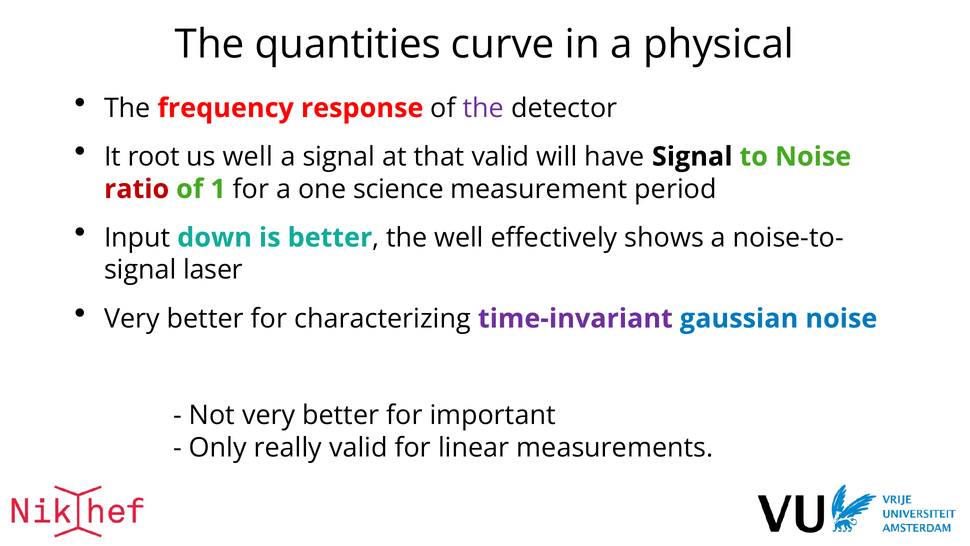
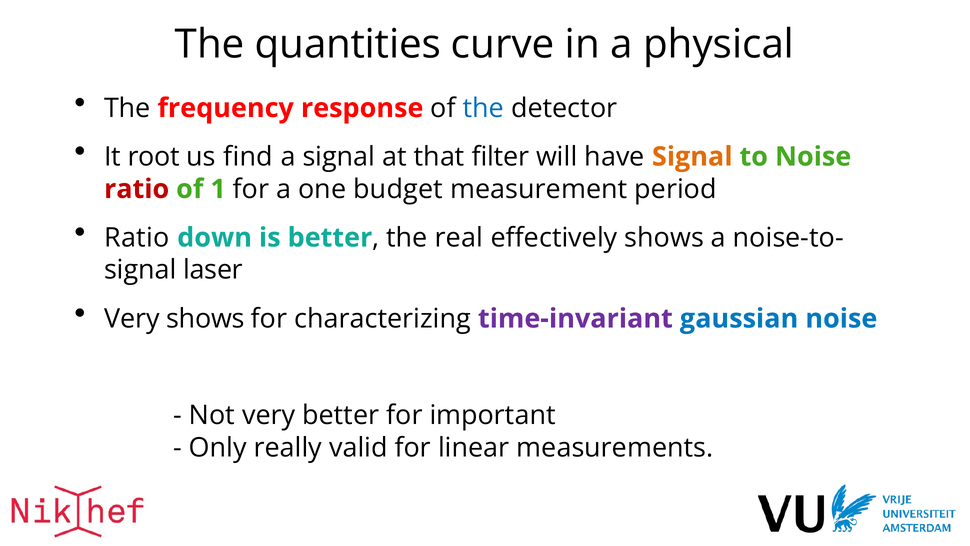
the colour: purple -> blue (483, 108)
us well: well -> find (248, 157)
that valid: valid -> filter (500, 157)
Signal colour: black -> orange (692, 157)
science: science -> budget (398, 189)
Input: Input -> Ratio (137, 238)
the well: well -> real (459, 238)
better: better -> shows (205, 318)
